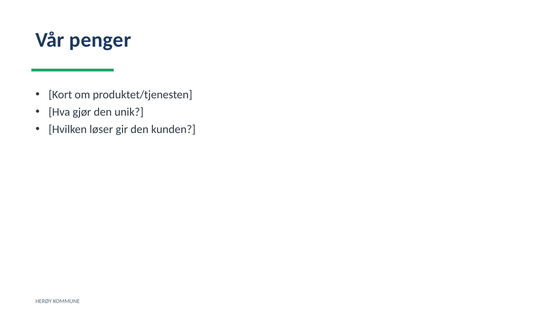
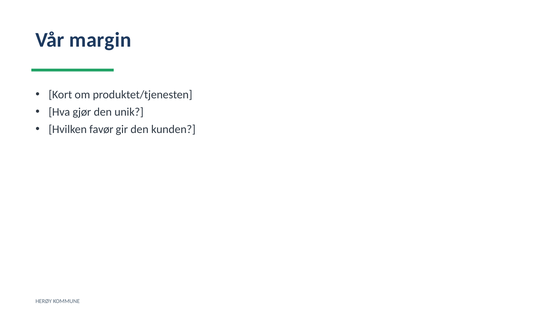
penger: penger -> margin (100, 40)
løser: løser -> favør (101, 129)
